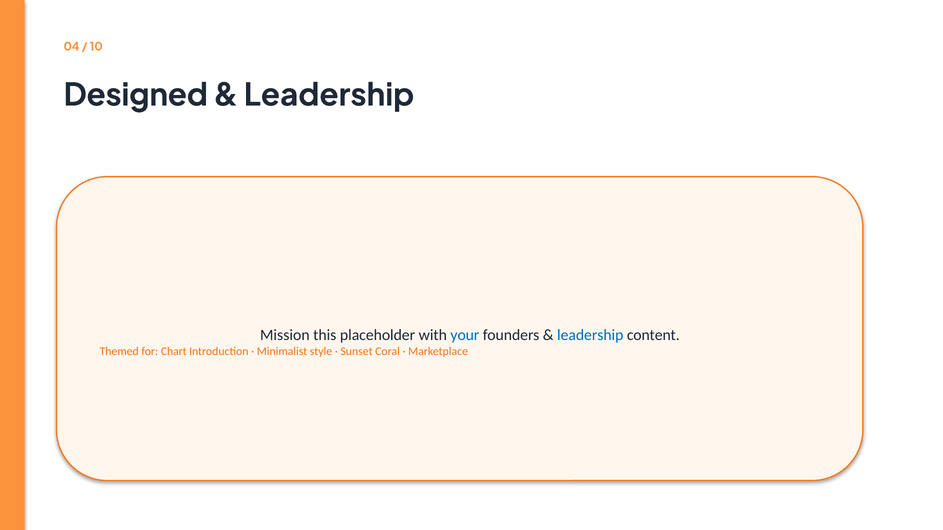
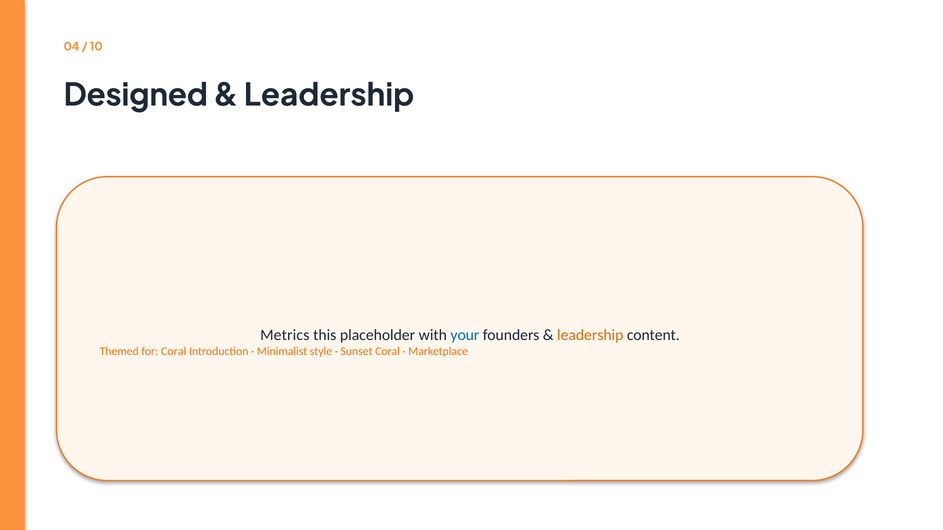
Mission: Mission -> Metrics (285, 335)
leadership colour: blue -> orange (590, 335)
for Chart: Chart -> Coral (174, 351)
